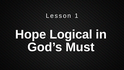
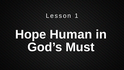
Logical: Logical -> Human (71, 34)
